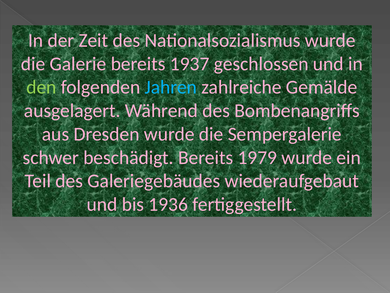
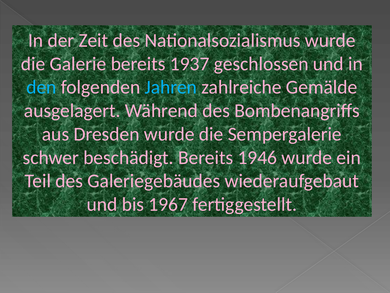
den colour: light green -> light blue (41, 87)
1979: 1979 -> 1946 (257, 157)
1936: 1936 -> 1967 (168, 204)
